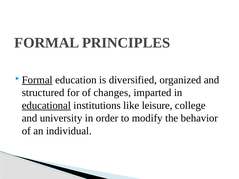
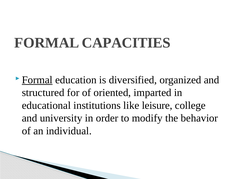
PRINCIPLES: PRINCIPLES -> CAPACITIES (126, 43)
changes: changes -> oriented (112, 93)
educational underline: present -> none (46, 106)
